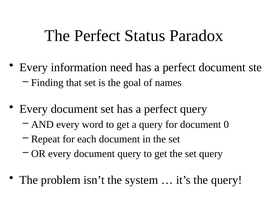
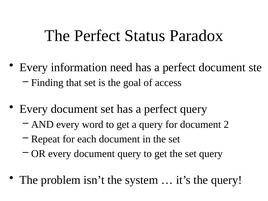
names: names -> access (168, 83)
0: 0 -> 2 (226, 124)
